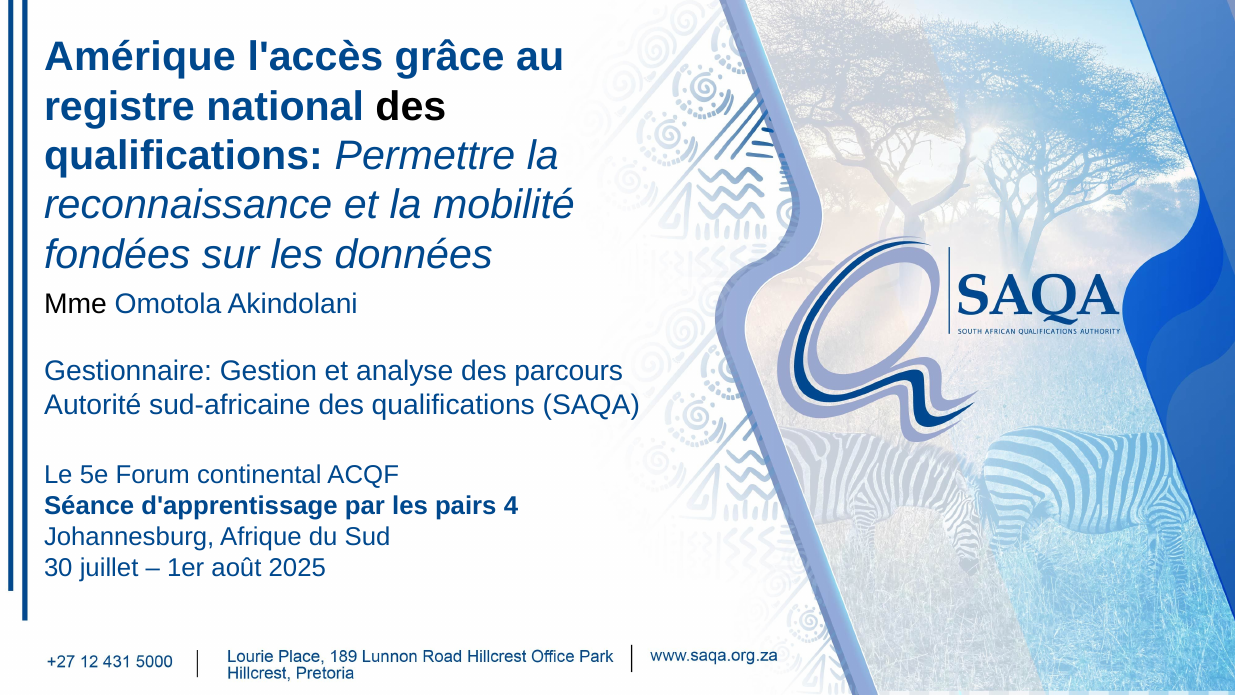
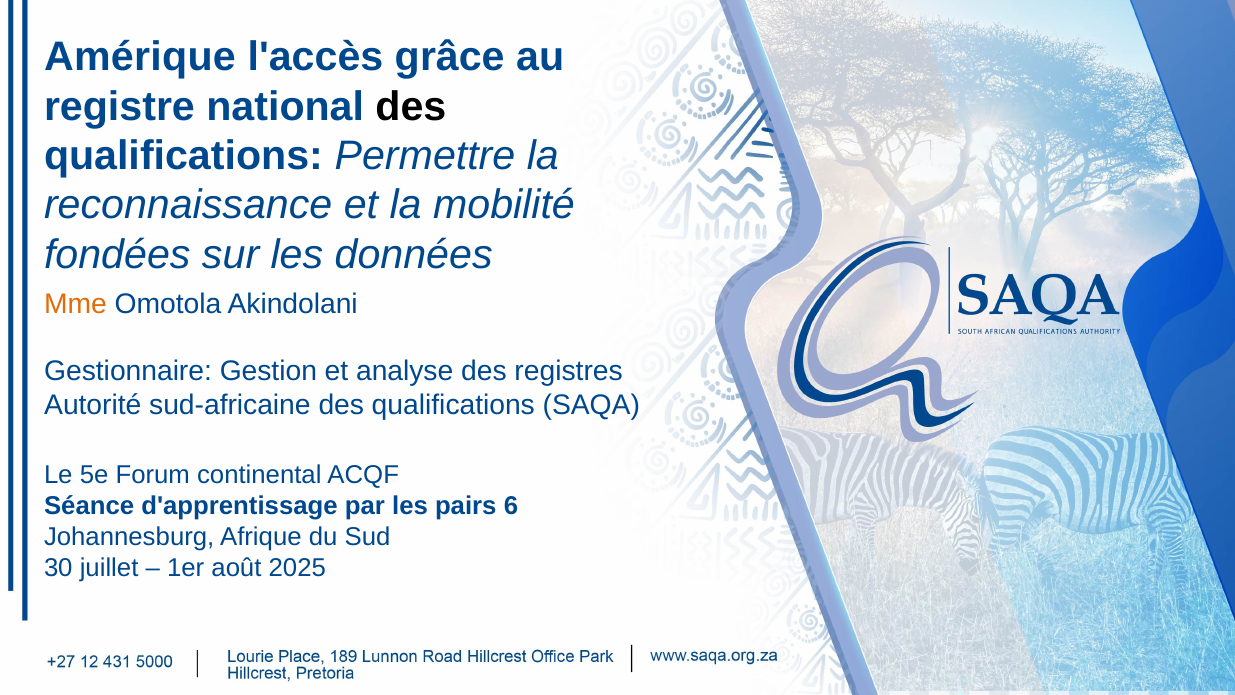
Mme colour: black -> orange (76, 304)
parcours: parcours -> registres (569, 371)
4: 4 -> 6 (511, 506)
